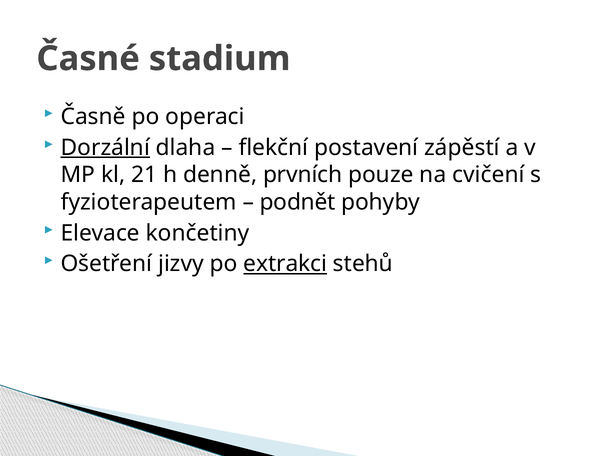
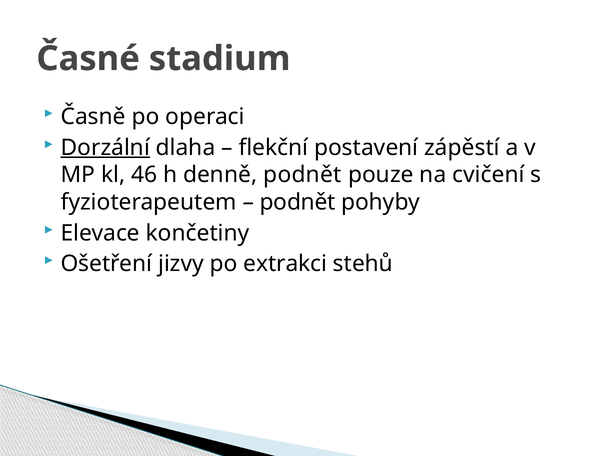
21: 21 -> 46 (144, 175)
denně prvních: prvních -> podnět (303, 175)
extrakci underline: present -> none (285, 264)
